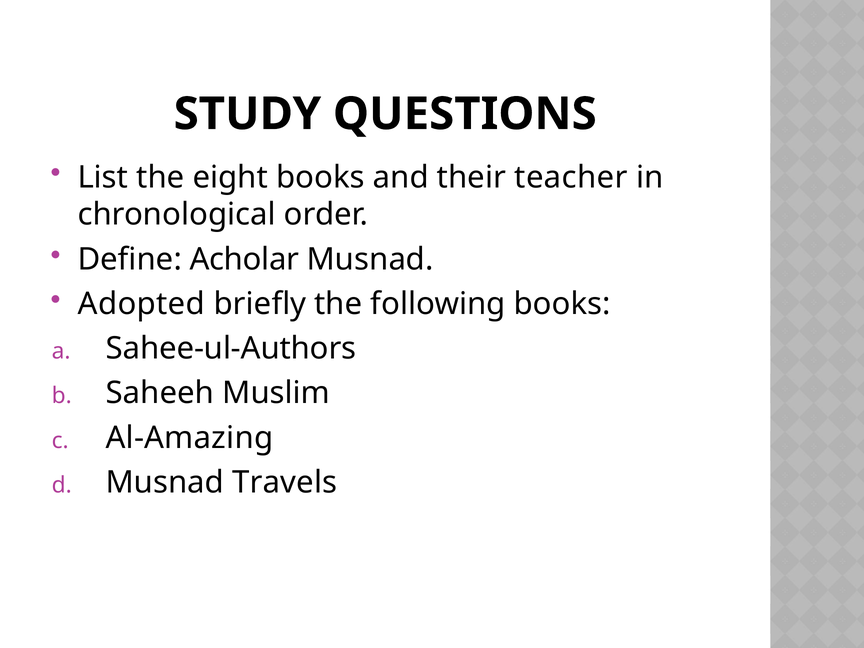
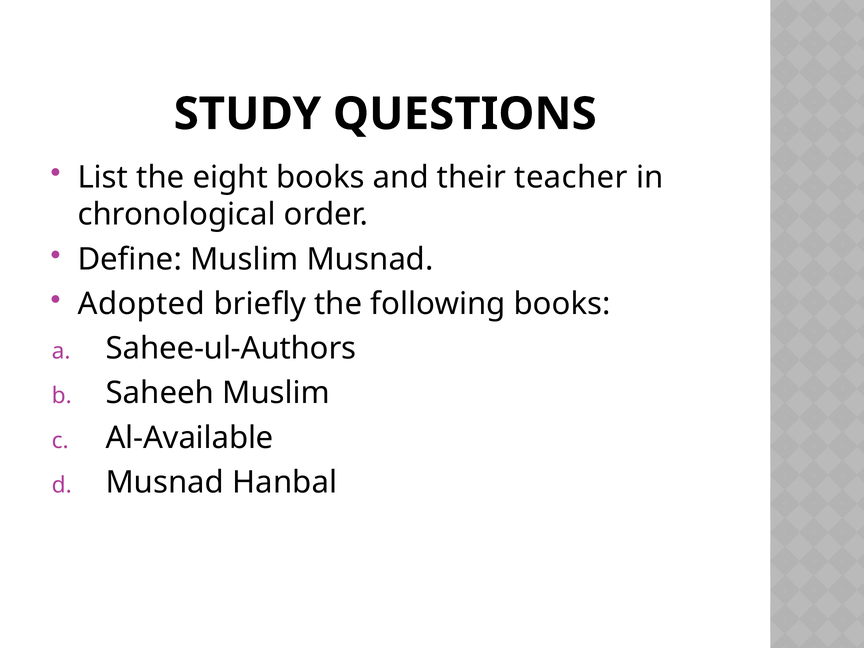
Define Acholar: Acholar -> Muslim (244, 259)
Al-Amazing: Al-Amazing -> Al-Available (190, 438)
Travels: Travels -> Hanbal (285, 482)
